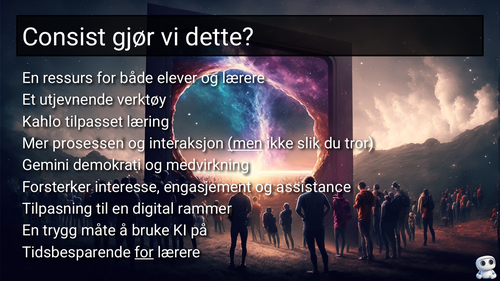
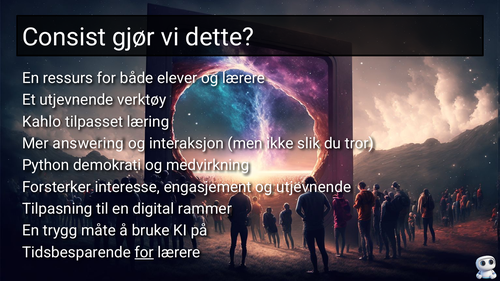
prosessen: prosessen -> answering (88, 144)
men underline: present -> none (245, 144)
Gemini: Gemini -> Python (46, 165)
og assistance: assistance -> utjevnende (314, 187)
